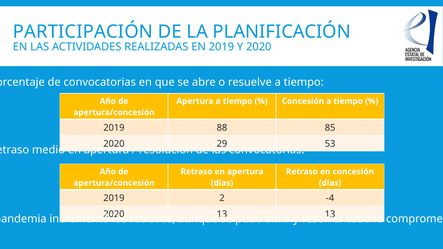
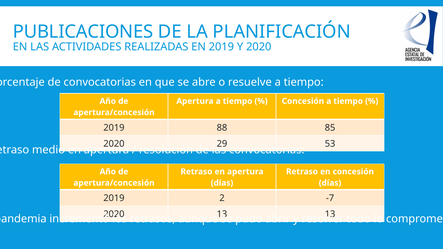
PARTICIPACIÓN: PARTICIPACIÓN -> PUBLICACIONES (83, 32)
-4: -4 -> -7 (330, 198)
